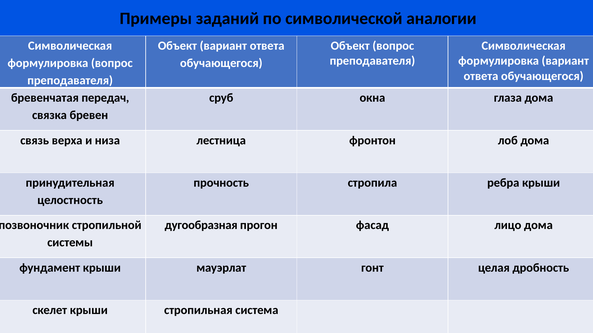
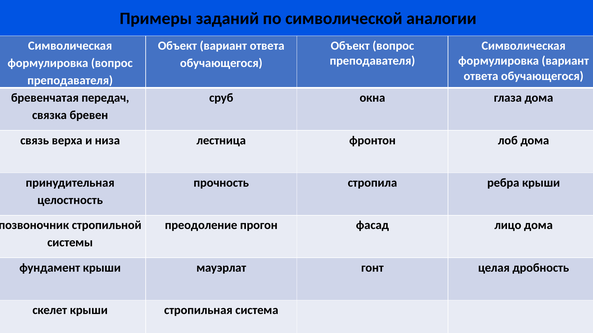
дугообразная: дугообразная -> преодоление (201, 226)
